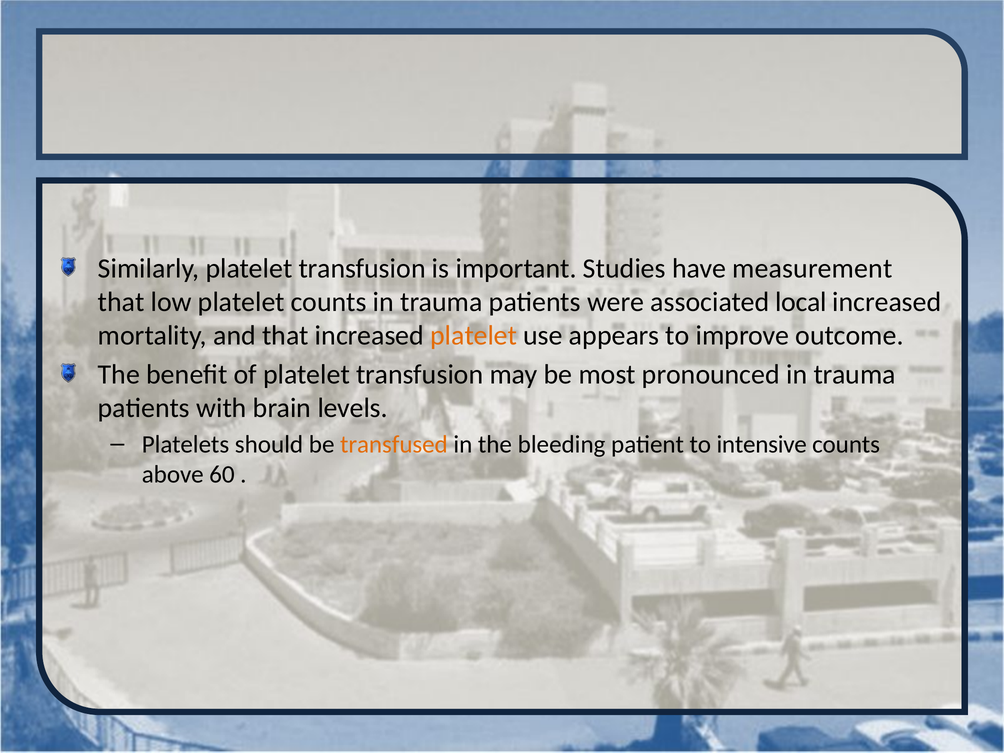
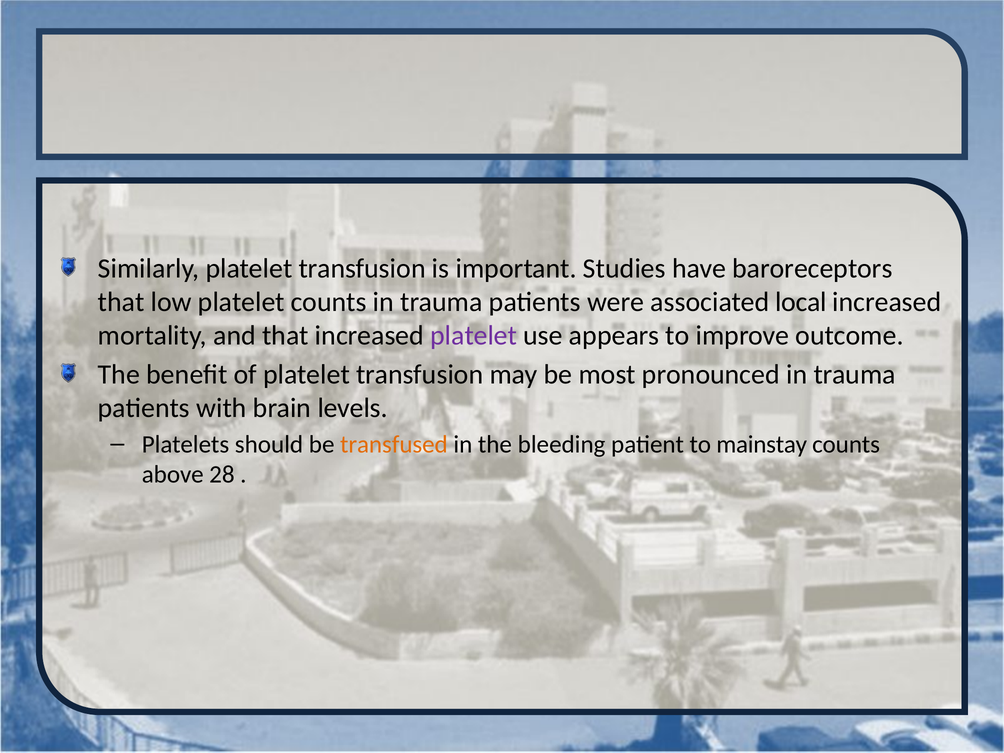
measurement: measurement -> baroreceptors (812, 268)
platelet colour: orange -> purple (474, 335)
intensive: intensive -> mainstay (762, 444)
60: 60 -> 28 (222, 475)
